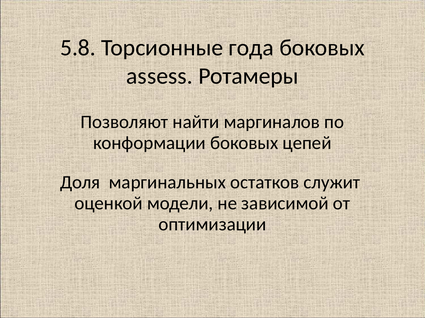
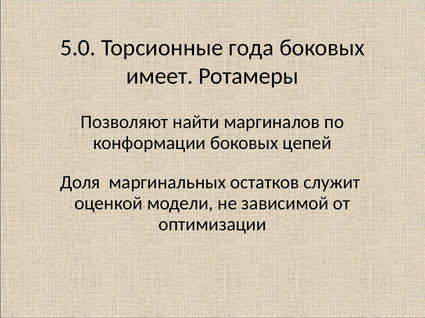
5.8: 5.8 -> 5.0 (78, 48)
assess: assess -> имеет (160, 76)
